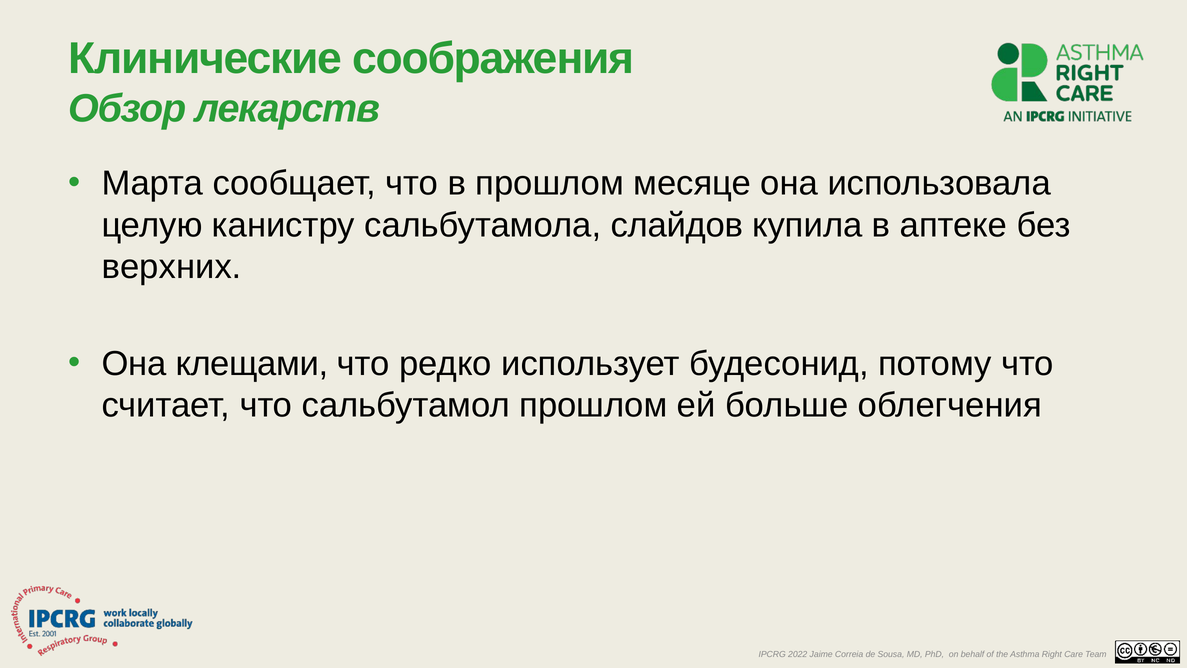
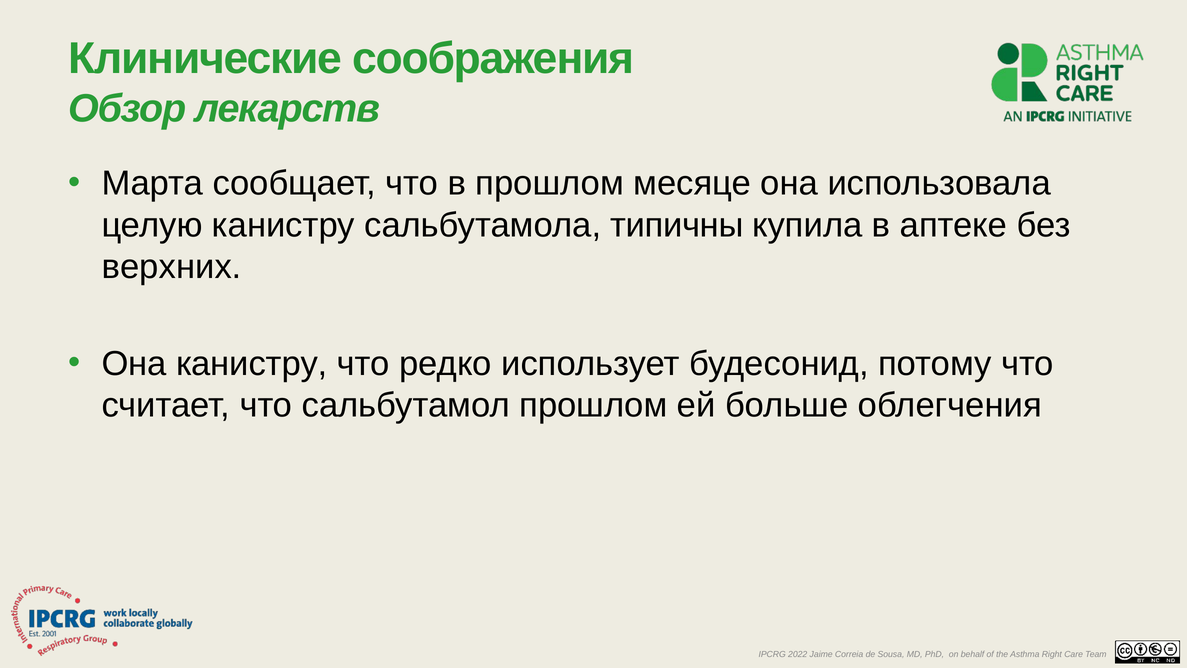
слайдов: слайдов -> типичны (677, 225)
Она клещами: клещами -> канистру (252, 364)
